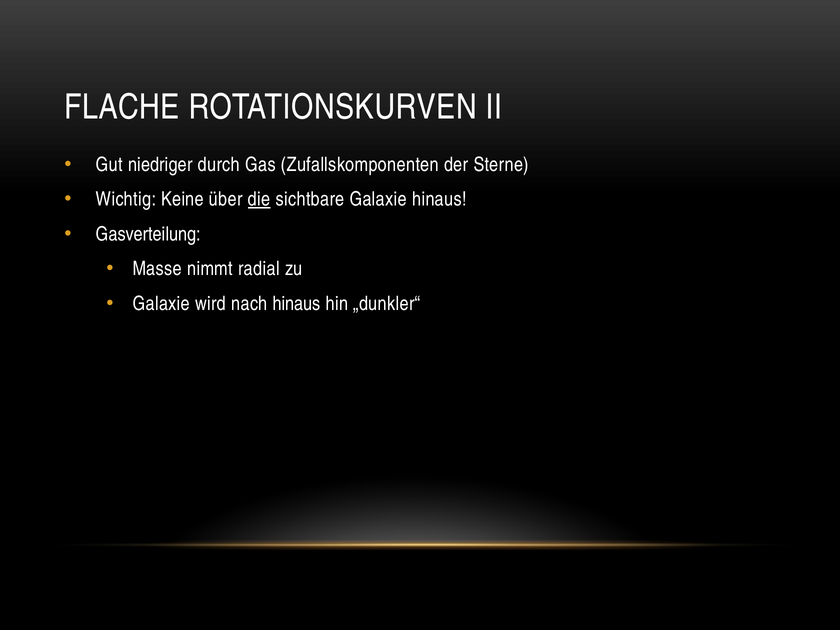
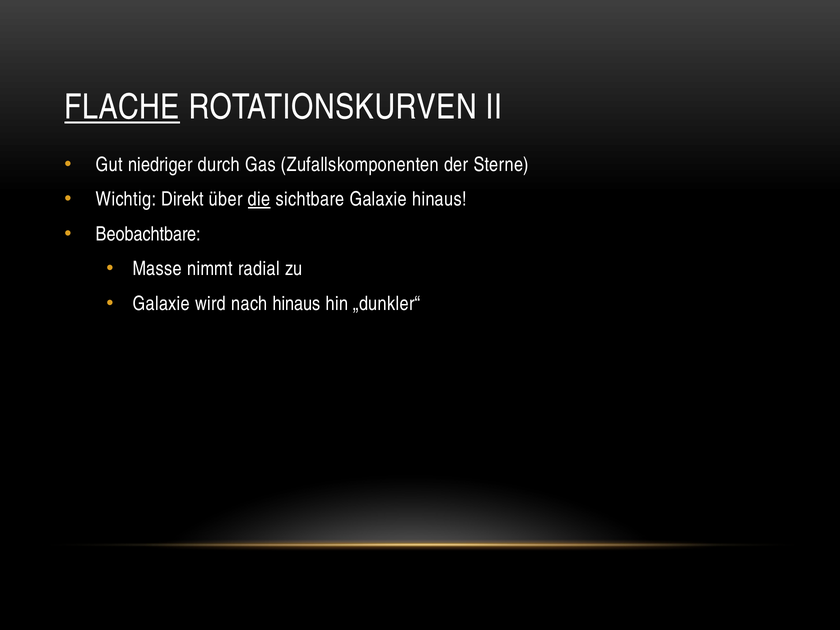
FLACHE underline: none -> present (122, 107)
Keine: Keine -> Direkt (183, 199)
Gasverteilung: Gasverteilung -> Beobachtbare (148, 234)
